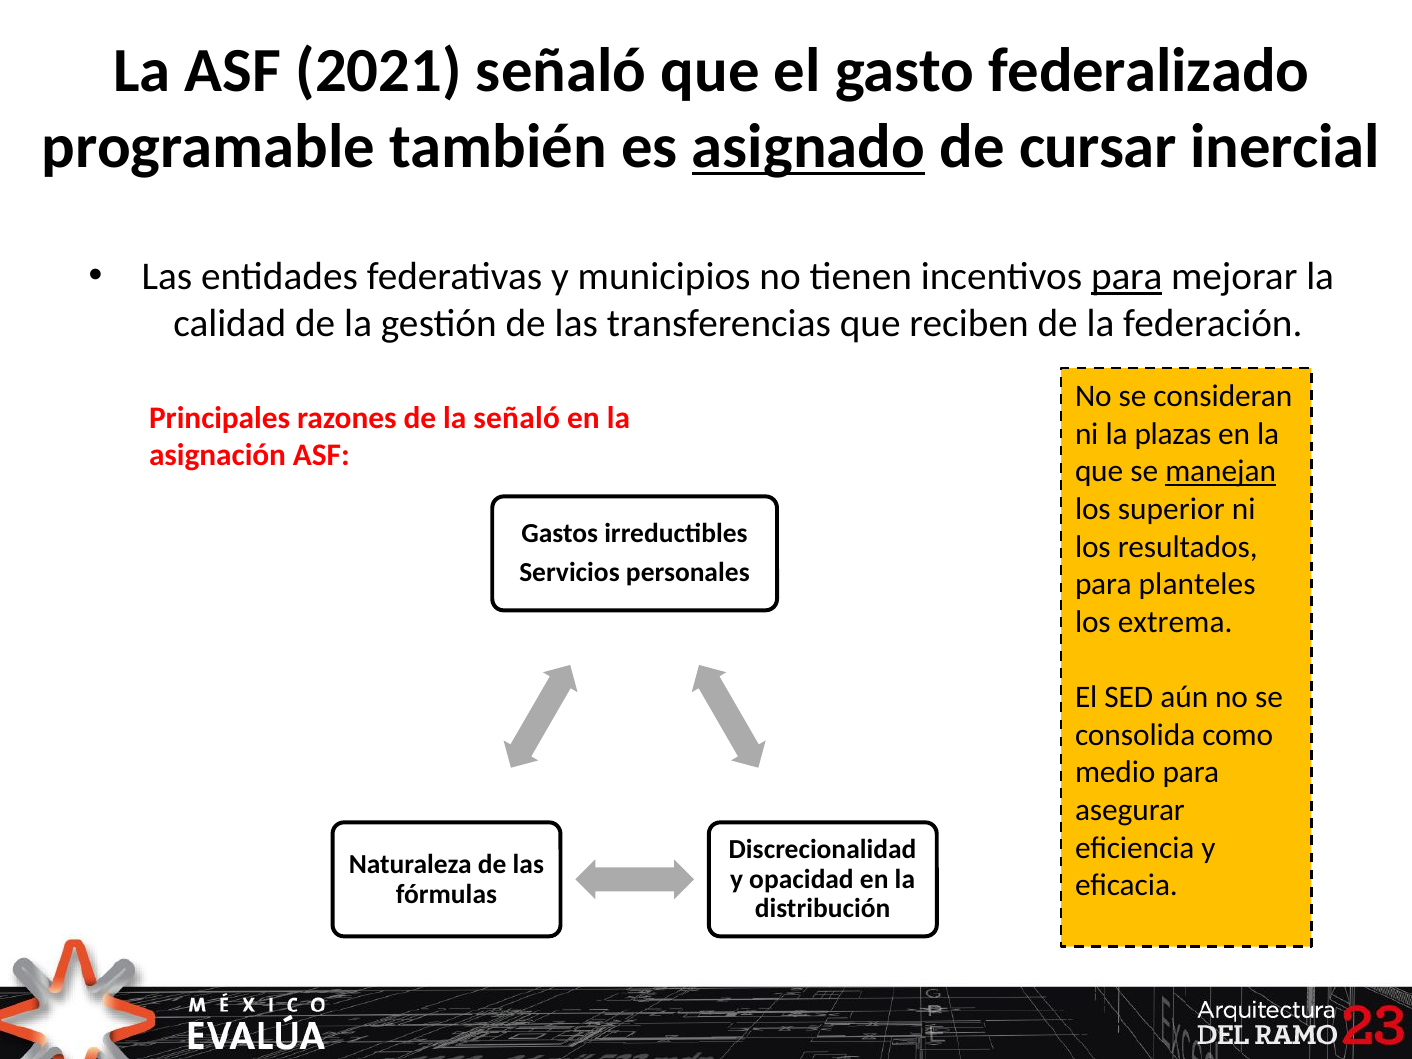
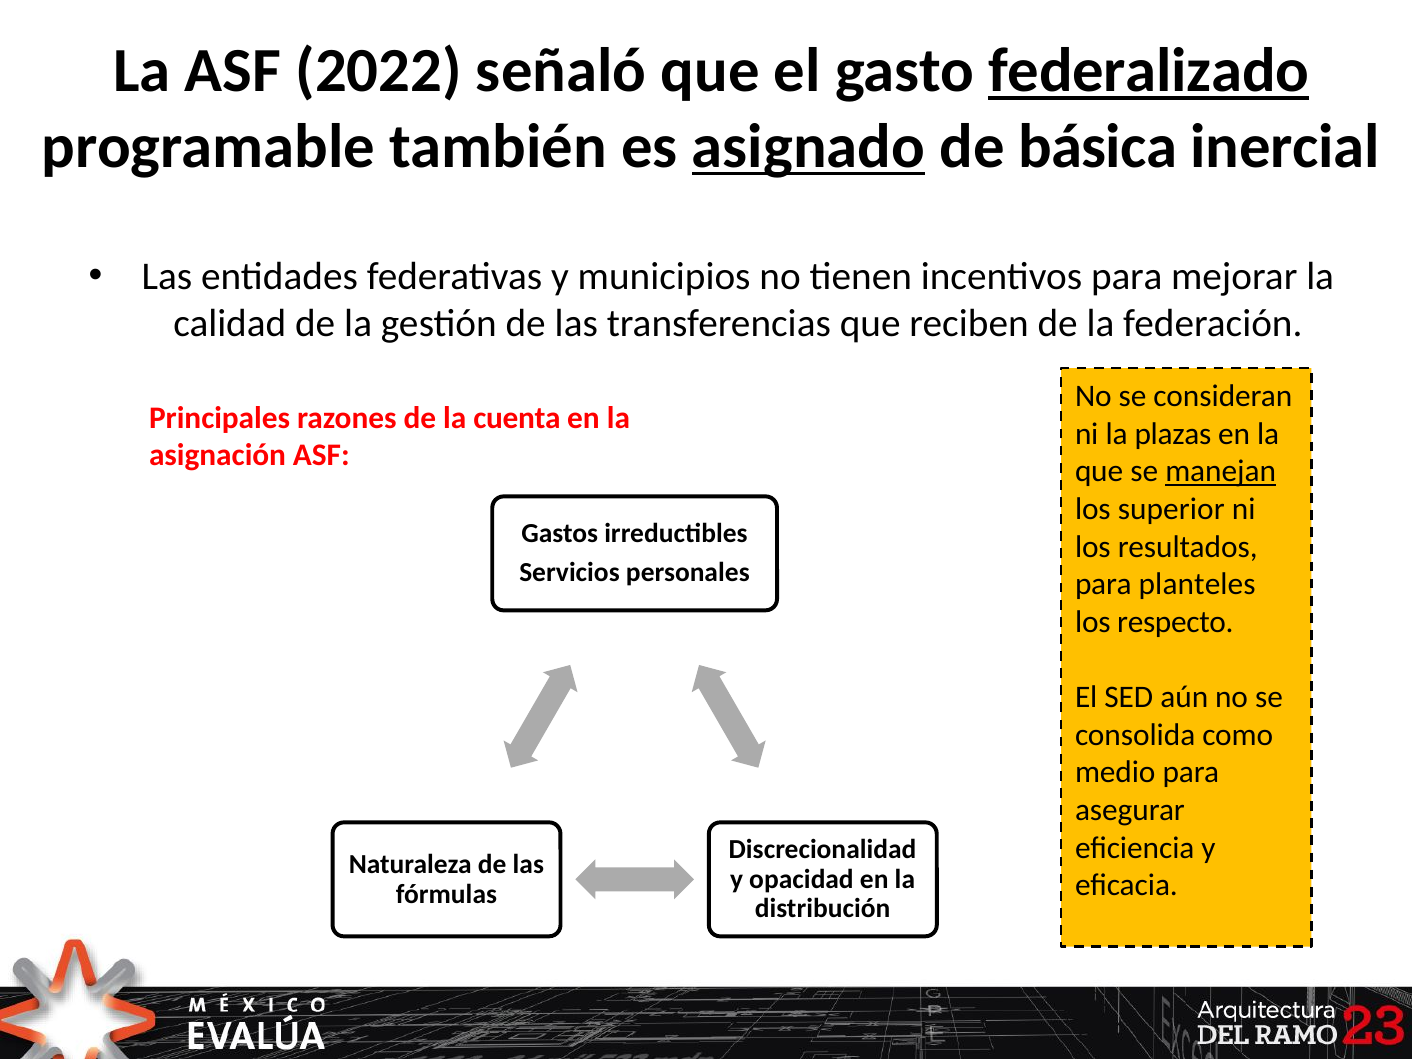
2021: 2021 -> 2022 (379, 71)
federalizado underline: none -> present (1149, 71)
cursar: cursar -> básica (1098, 146)
para underline: present -> none (1127, 276)
la señaló: señaló -> cuenta (517, 418)
extrema: extrema -> respecto (1175, 622)
